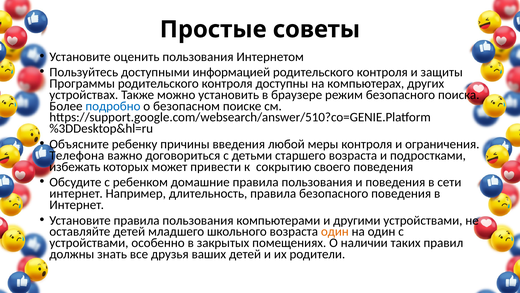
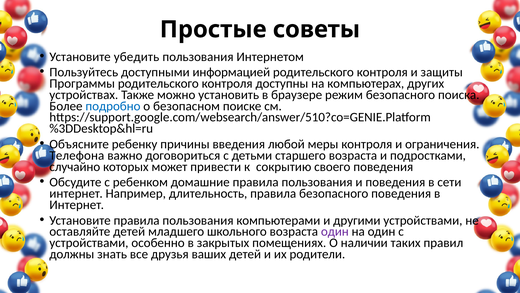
оценить: оценить -> убедить (137, 57)
избежать: избежать -> случайно (75, 166)
один colour: orange -> purple (335, 231)
